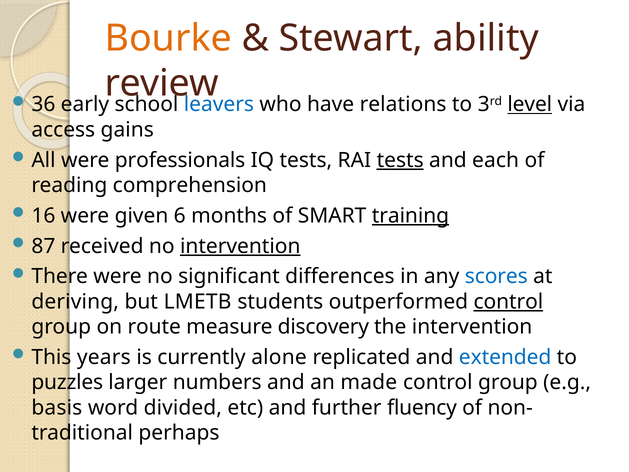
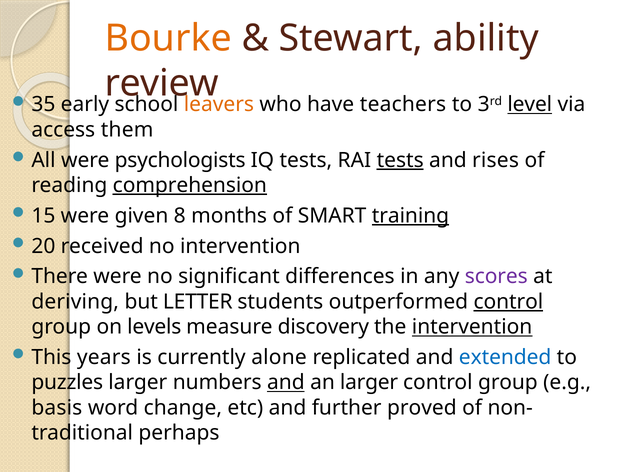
36: 36 -> 35 (43, 104)
leavers colour: blue -> orange (219, 104)
relations: relations -> teachers (403, 104)
gains: gains -> them (127, 130)
professionals: professionals -> psychologists (180, 160)
each: each -> rises (496, 160)
comprehension underline: none -> present (190, 185)
16: 16 -> 15 (43, 216)
6: 6 -> 8 (180, 216)
87: 87 -> 20 (43, 246)
intervention underline: present -> none (240, 246)
scores colour: blue -> purple (496, 276)
LMETB: LMETB -> LETTER (198, 302)
route: route -> levels (154, 327)
intervention underline: none -> present (472, 327)
and underline: none -> present (286, 382)
an made: made -> larger (369, 382)
divided: divided -> change (183, 407)
fluency: fluency -> proved (422, 407)
